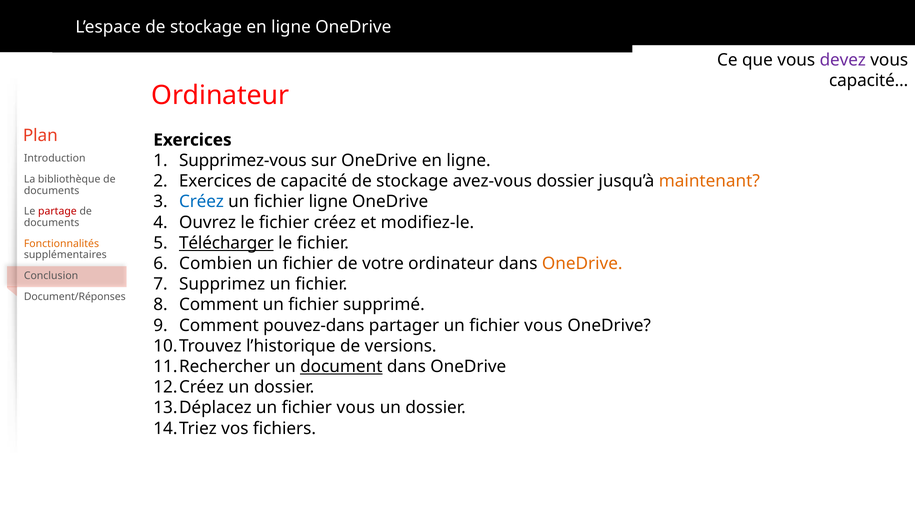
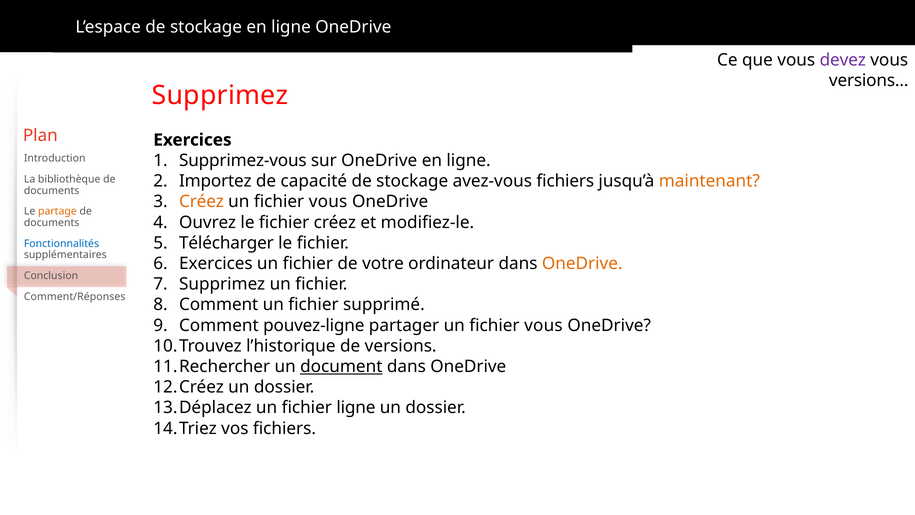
capacité…: capacité… -> versions… (869, 81)
Ordinateur: Ordinateur -> Supprimez (220, 95)
Exercices: Exercices -> Importez (215, 181)
avez-vous dossier: dossier -> fichiers (565, 181)
Créez colour: blue -> orange (201, 202)
ligne: ligne -> vous (328, 202)
partage colour: red -> orange (57, 211)
Télécharger underline: present -> none (226, 243)
Fonctionnalités colour: orange -> blue (61, 244)
Combien: Combien -> Exercices (216, 263)
Document/Réponses: Document/Réponses -> Comment/Réponses (75, 297)
pouvez-dans: pouvez-dans -> pouvez-ligne (314, 325)
vous: vous -> ligne (356, 408)
